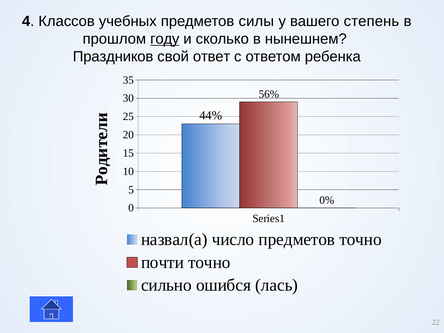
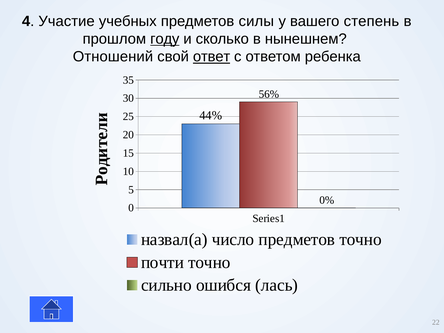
Классов: Классов -> Участие (67, 21)
Праздников: Праздников -> Отношений (113, 57)
ответ underline: none -> present (212, 57)
